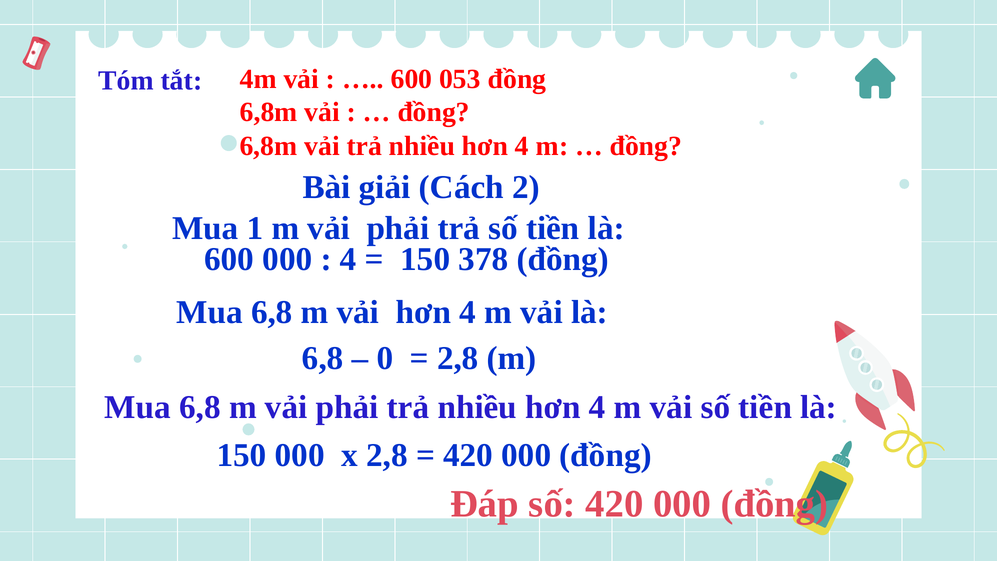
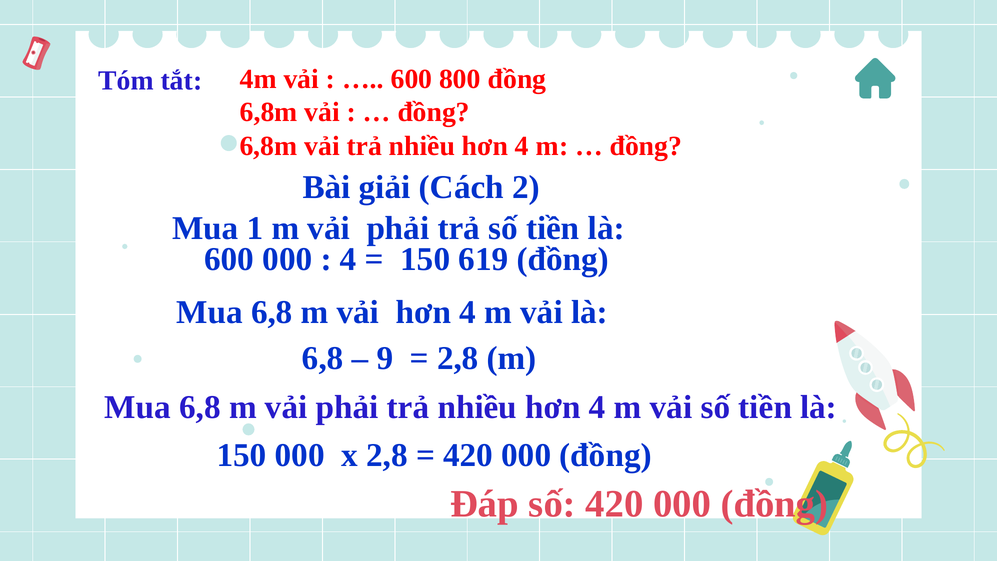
053: 053 -> 800 (460, 79)
378: 378 -> 619 (483, 259)
0: 0 -> 9 (385, 358)
